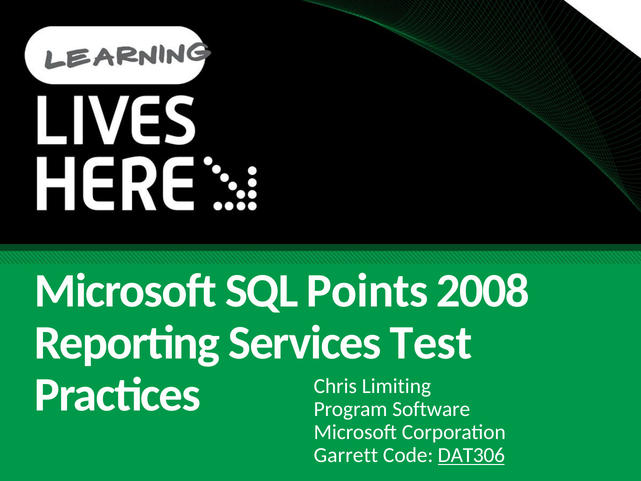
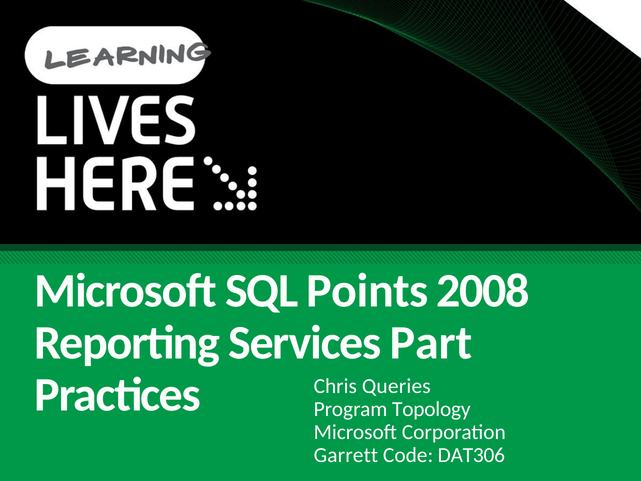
Test: Test -> Part (431, 343)
Limiting: Limiting -> Queries (396, 386)
Software: Software -> Topology (431, 409)
DAT306 underline: present -> none (471, 455)
